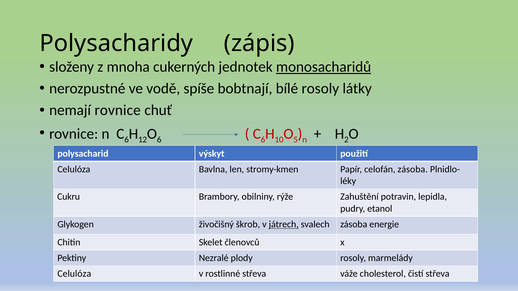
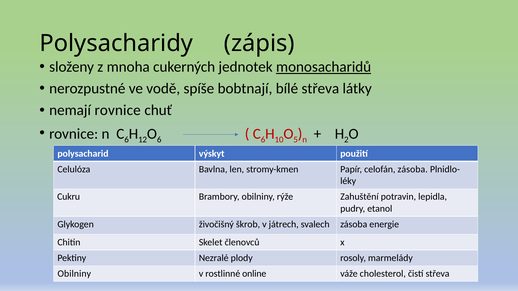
bílé rosoly: rosoly -> střeva (320, 89)
játrech underline: present -> none (284, 225)
Celulóza: Celulóza -> Obilniny (74, 274)
rostlinné střeva: střeva -> online (254, 274)
